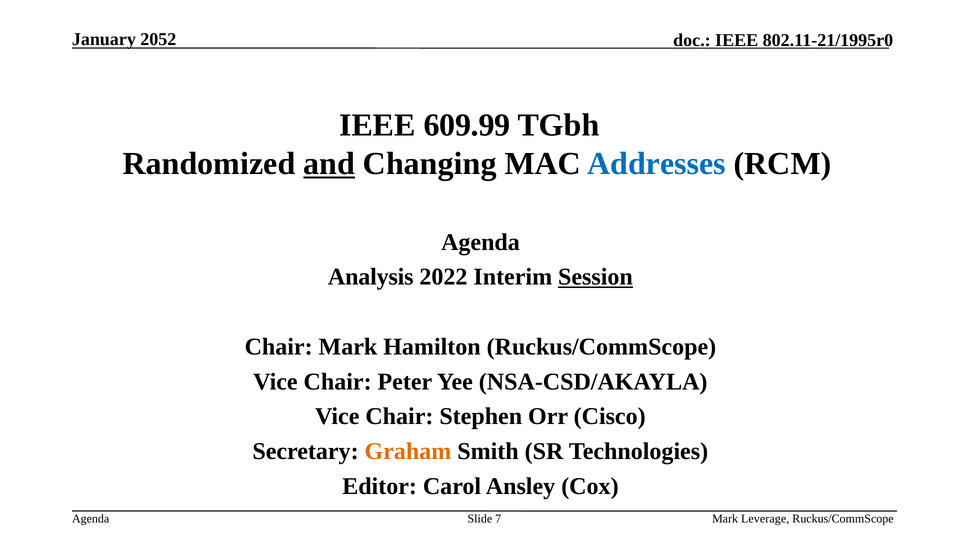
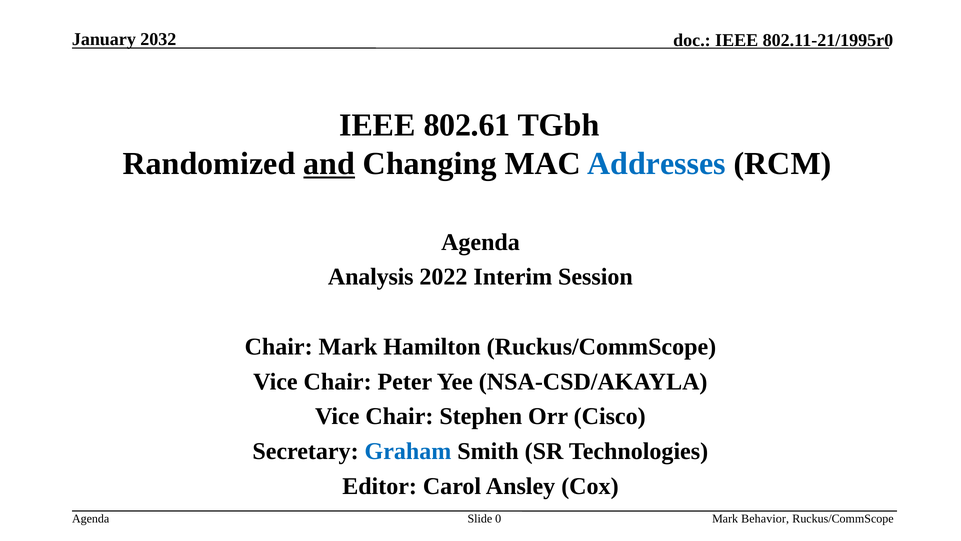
2052: 2052 -> 2032 (158, 39)
609.99: 609.99 -> 802.61 (467, 125)
Session underline: present -> none (595, 277)
Graham colour: orange -> blue (408, 451)
Leverage: Leverage -> Behavior (765, 518)
7: 7 -> 0 (498, 518)
